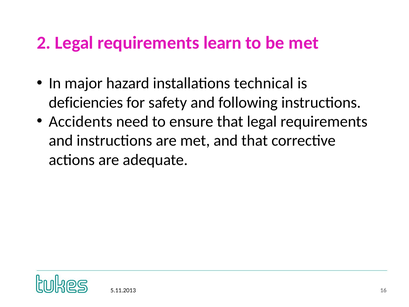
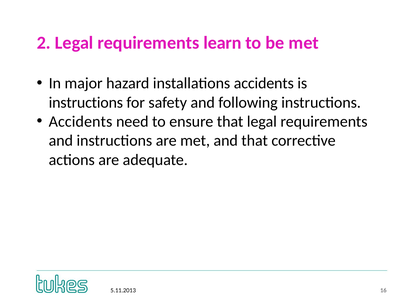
installations technical: technical -> accidents (264, 83)
deficiencies: deficiencies -> instructions (86, 102)
